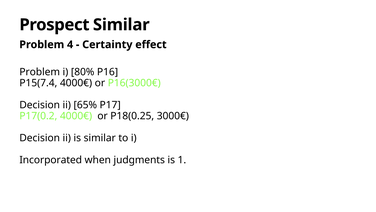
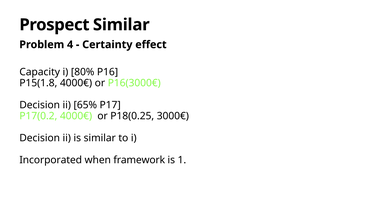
Problem: Problem -> Capacity (40, 72)
P15(7.4: P15(7.4 -> P15(1.8 (38, 83)
judgments: judgments -> framework (139, 160)
